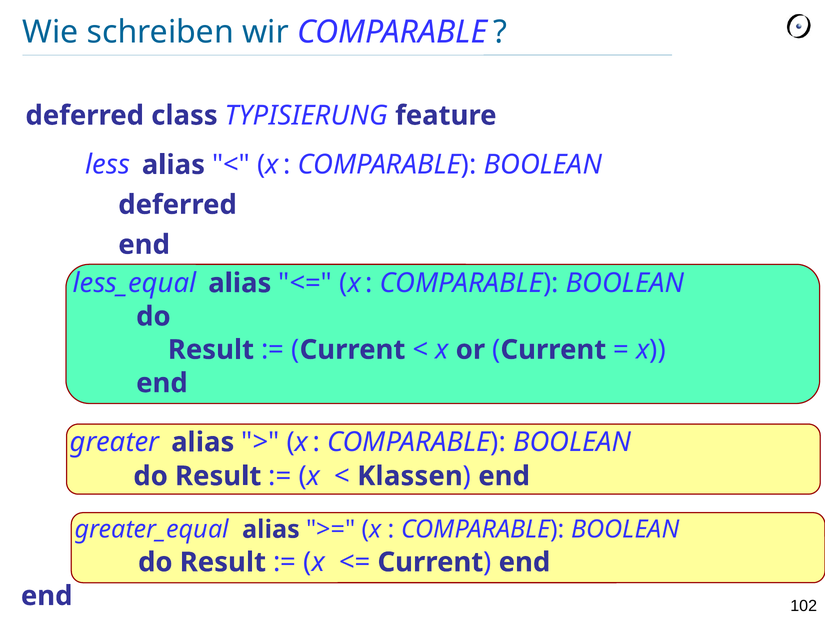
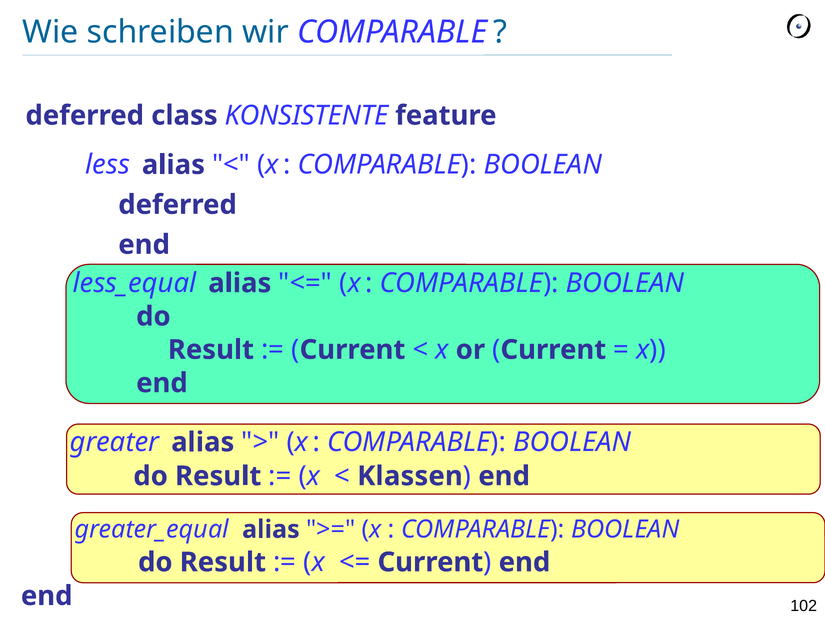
TYPISIERUNG: TYPISIERUNG -> KONSISTENTE (307, 116)
